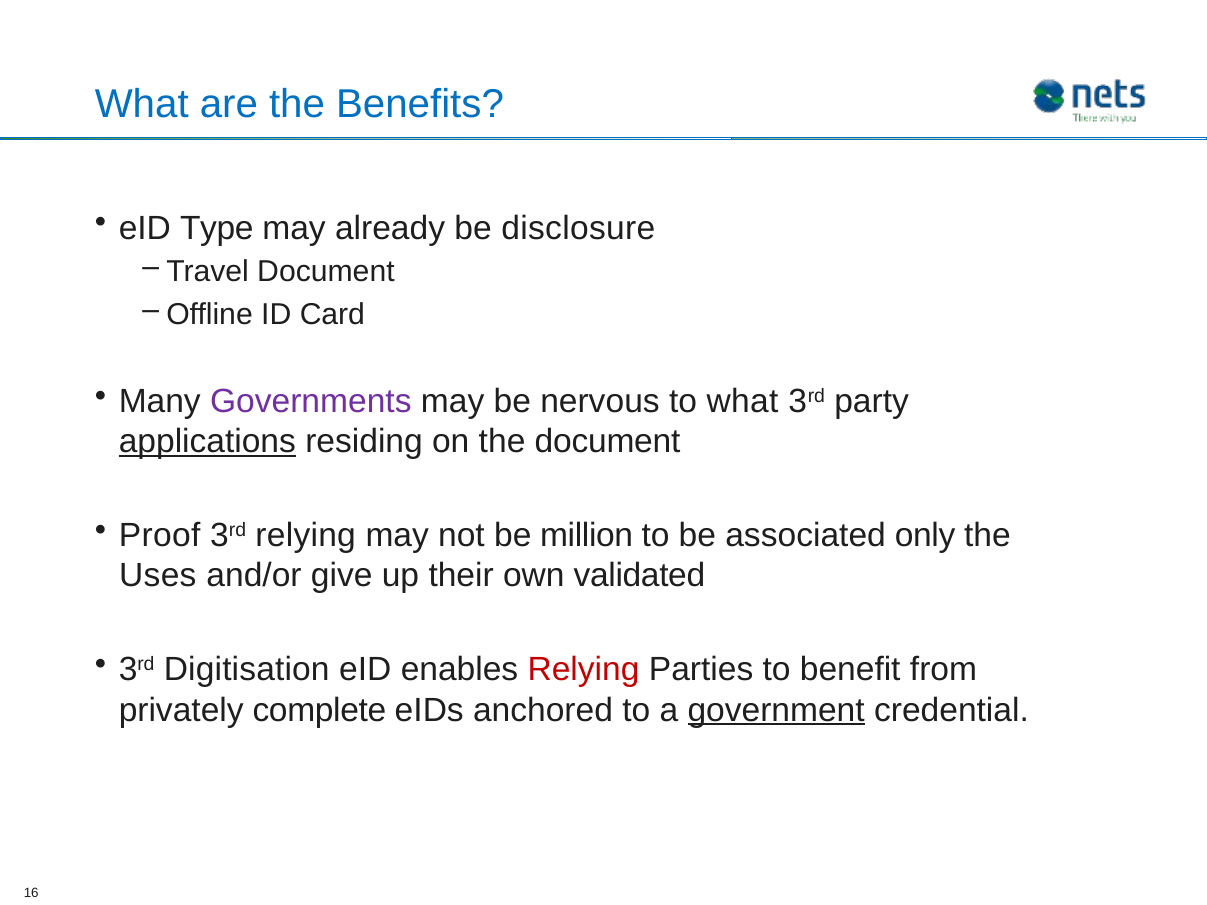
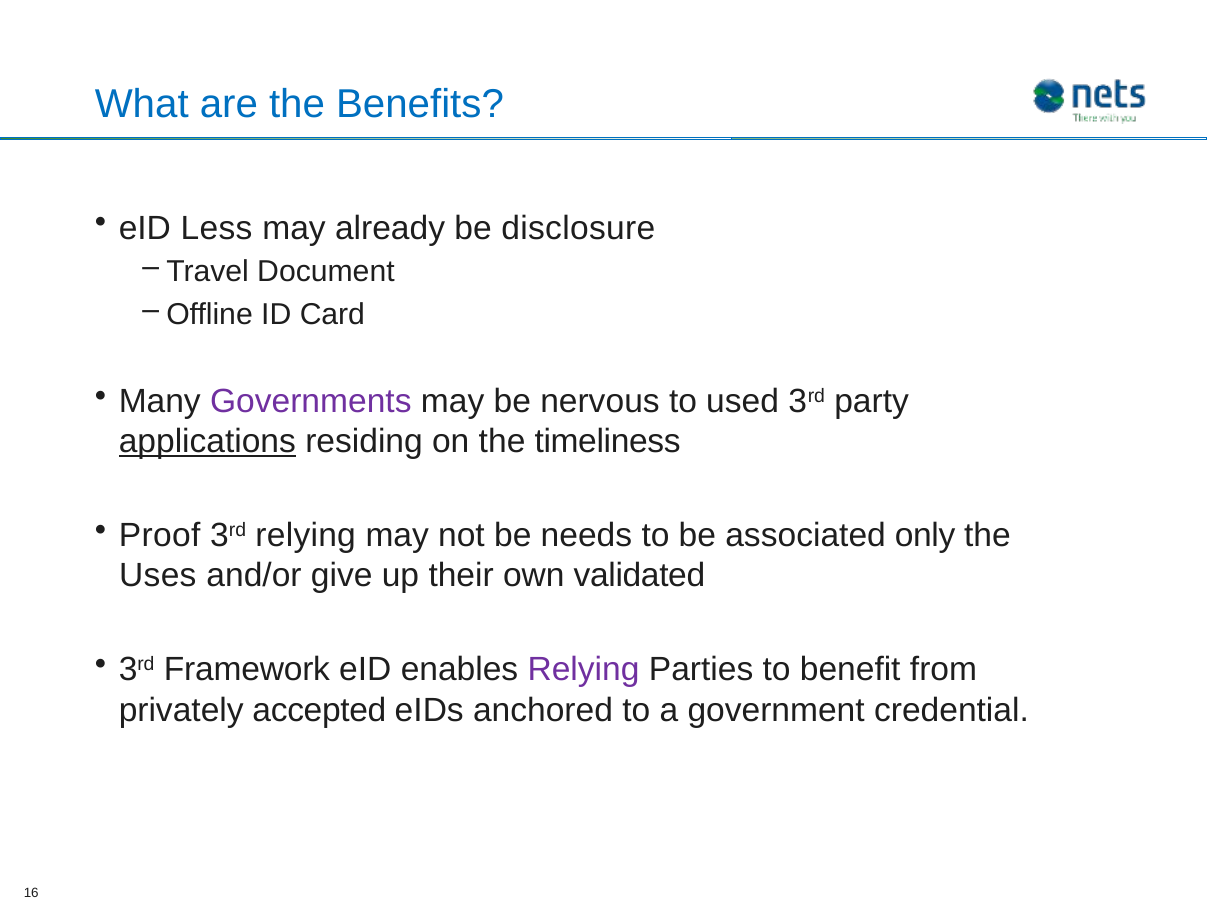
Type: Type -> Less (216, 228)
to what: what -> used (743, 402)
the document: document -> timeliness (608, 442)
million: million -> needs (586, 536)
Digitisation: Digitisation -> Framework (247, 670)
Relying colour: red -> purple (584, 670)
complete: complete -> accepted (319, 710)
government underline: present -> none (776, 710)
